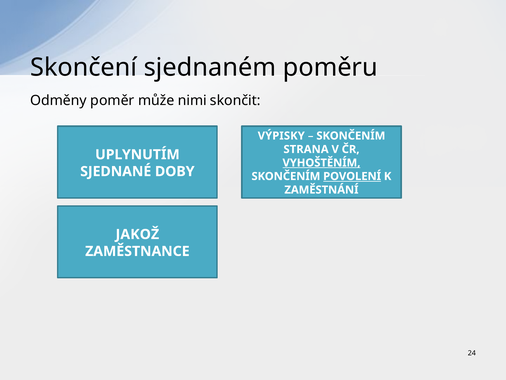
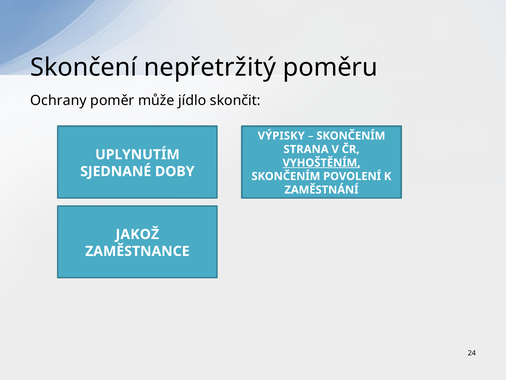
sjednaném: sjednaném -> nepřetržitý (210, 67)
Odměny: Odměny -> Ochrany (58, 100)
nimi: nimi -> jídlo (192, 100)
POVOLENÍ underline: present -> none (352, 176)
